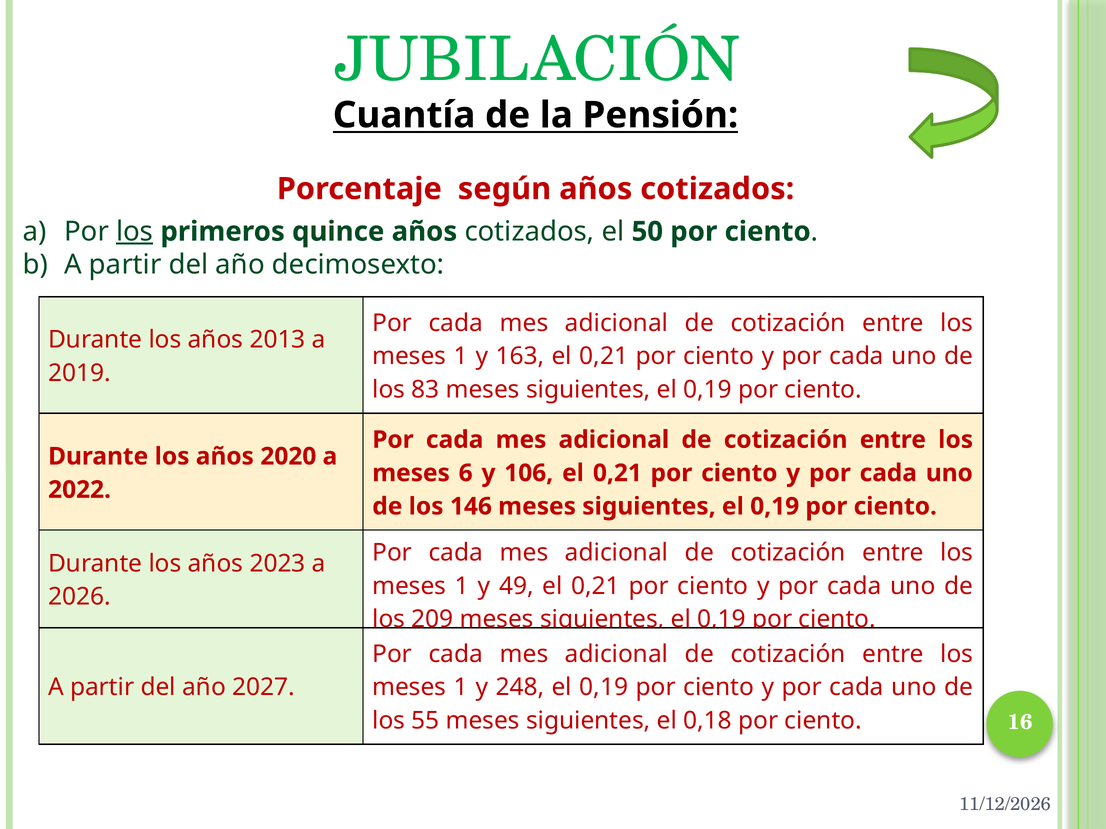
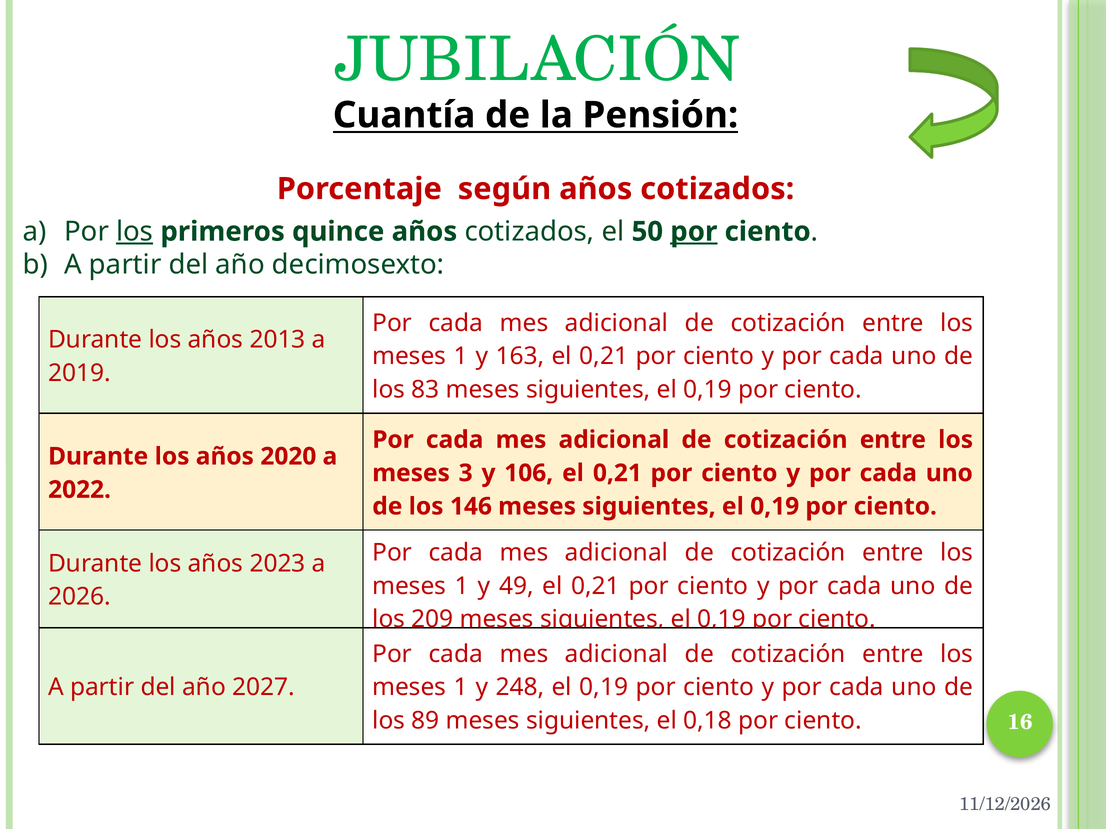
por underline: none -> present (694, 232)
6: 6 -> 3 (466, 473)
55: 55 -> 89 (425, 721)
